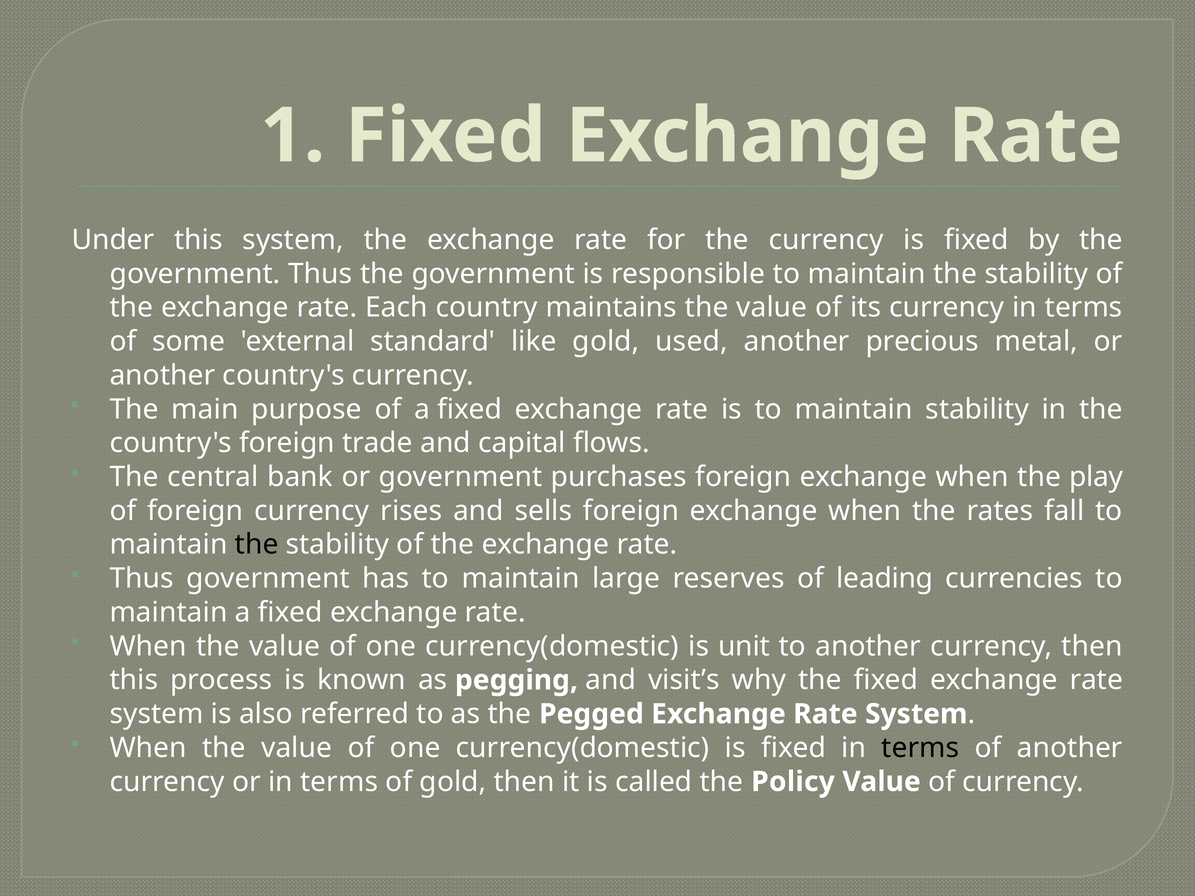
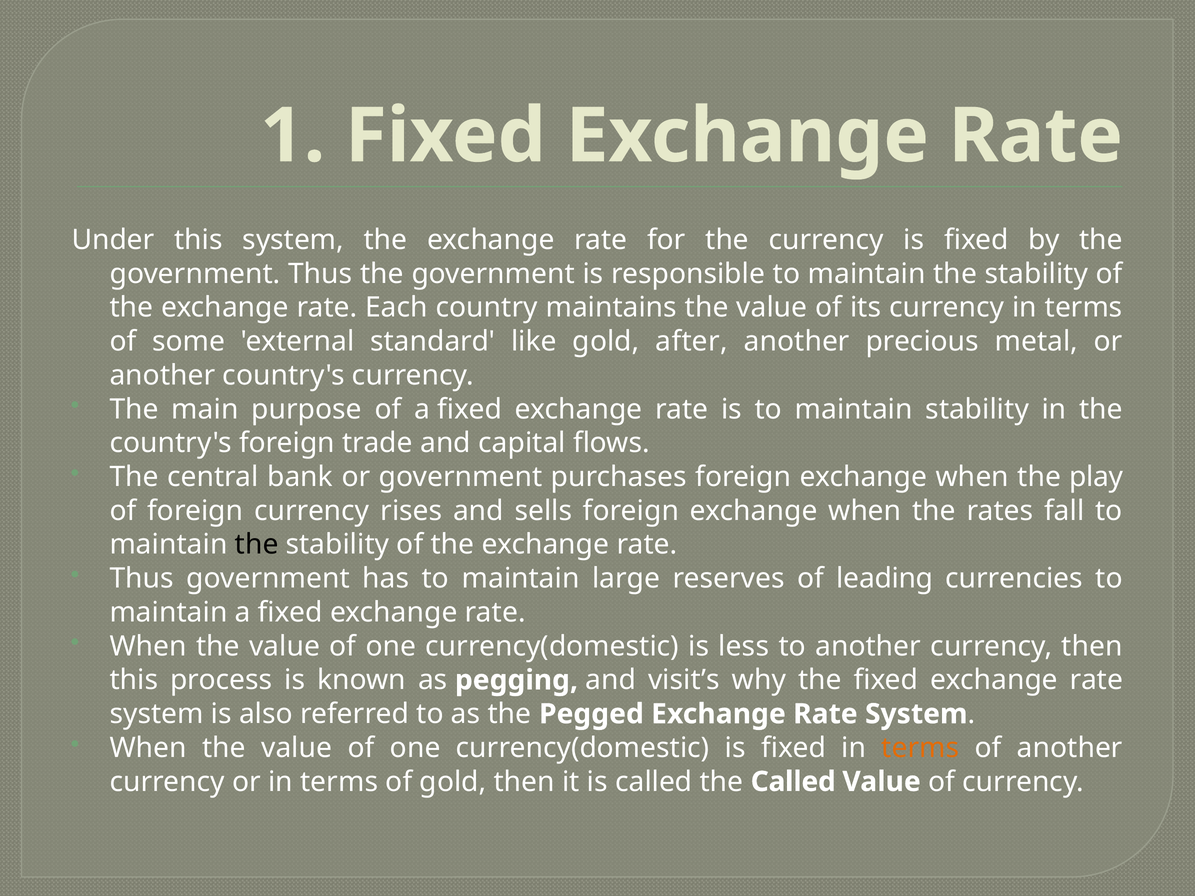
used: used -> after (692, 342)
unit: unit -> less (744, 646)
terms colour: black -> orange (920, 748)
the Policy: Policy -> Called (793, 782)
